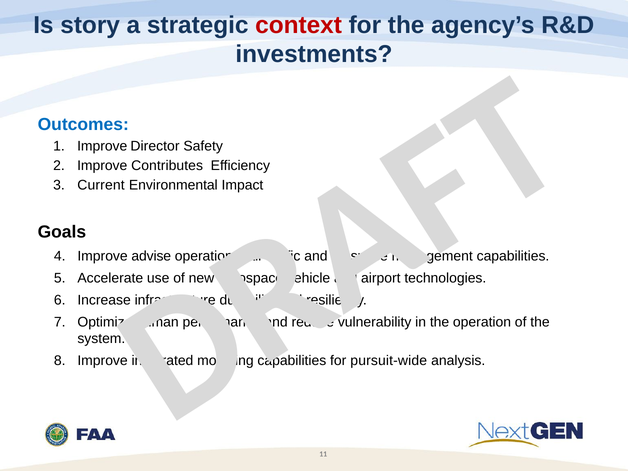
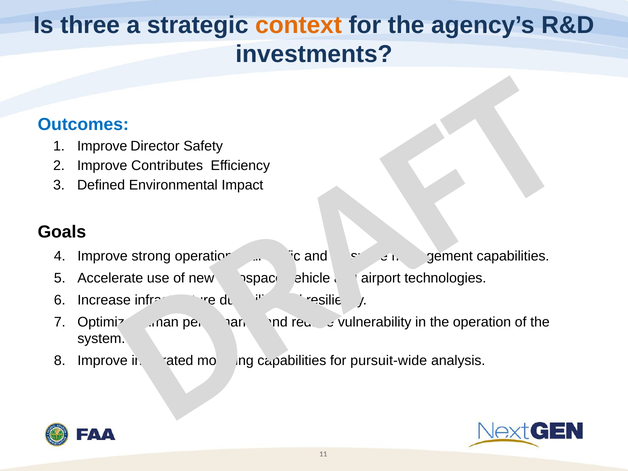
story: story -> three (90, 25)
context colour: red -> orange (299, 25)
Current: Current -> Defined (101, 185)
advise: advise -> strong (151, 256)
